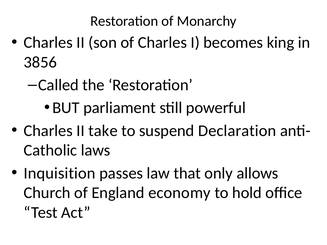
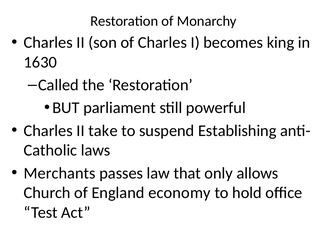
3856: 3856 -> 1630 (40, 62)
Declaration: Declaration -> Establishing (237, 131)
Inquisition: Inquisition -> Merchants (60, 173)
